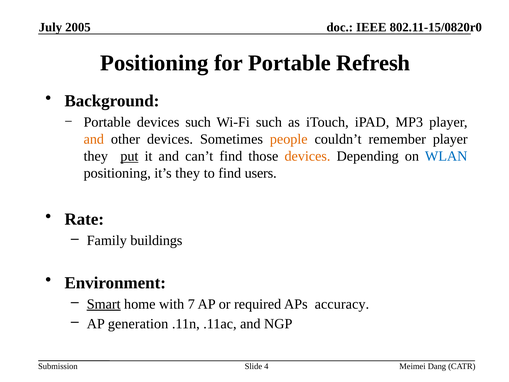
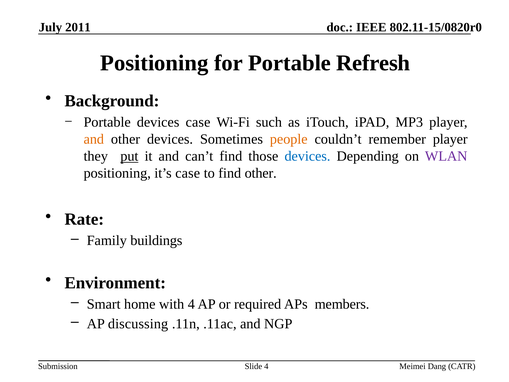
2005: 2005 -> 2011 (78, 27)
devices such: such -> case (198, 122)
devices colour: orange -> blue (307, 156)
WLAN colour: blue -> purple (446, 156)
it’s they: they -> case (188, 173)
find users: users -> other (261, 173)
Smart underline: present -> none (104, 304)
with 7: 7 -> 4 (191, 304)
accuracy: accuracy -> members (342, 304)
generation: generation -> discussing (138, 324)
